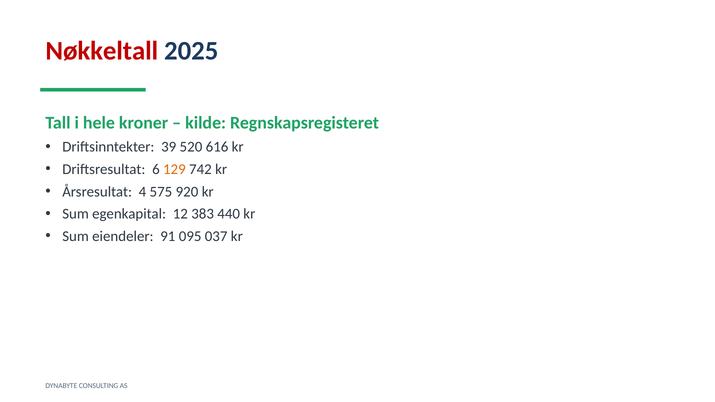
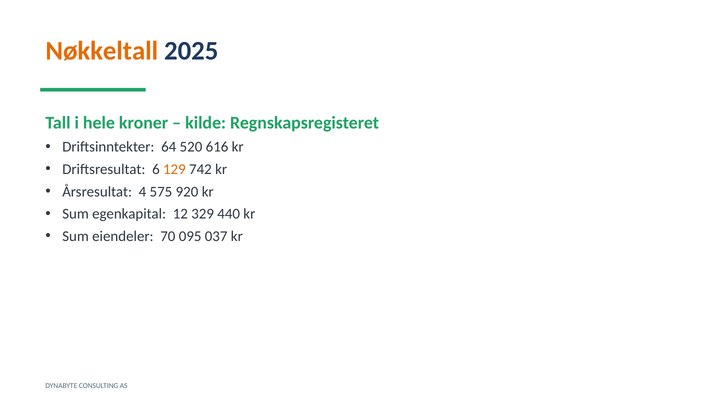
Nøkkeltall colour: red -> orange (102, 51)
39: 39 -> 64 (169, 147)
383: 383 -> 329 (203, 214)
91: 91 -> 70 (168, 236)
